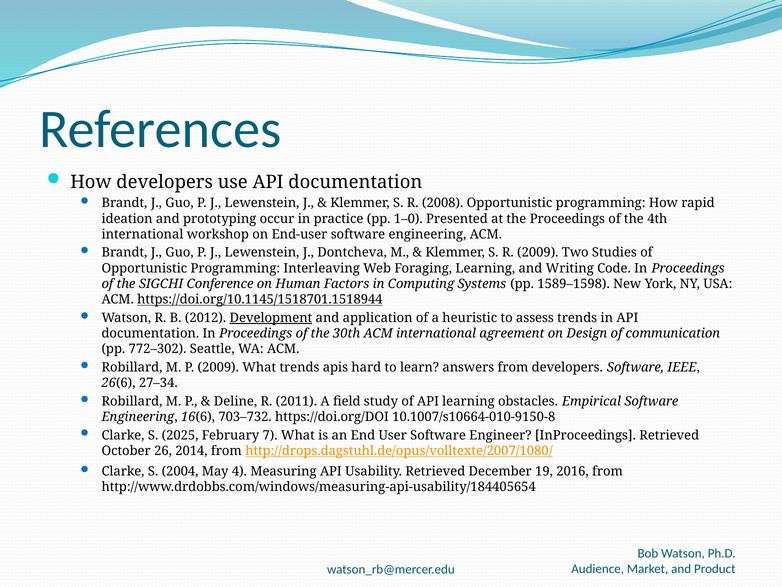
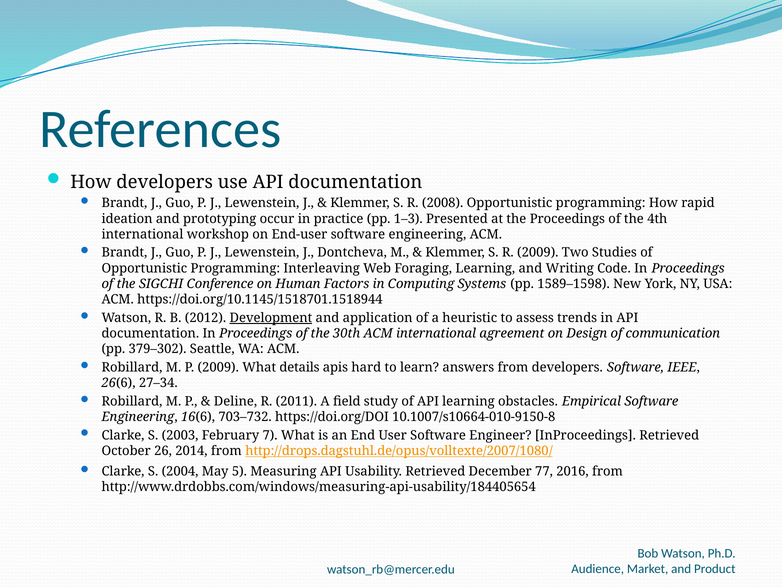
1–0: 1–0 -> 1–3 (408, 219)
https://doi.org/10.1145/1518701.1518944 underline: present -> none (260, 299)
772–302: 772–302 -> 379–302 (158, 349)
What trends: trends -> details (300, 367)
2025: 2025 -> 2003 (180, 435)
4: 4 -> 5 (239, 471)
19: 19 -> 77 (544, 471)
